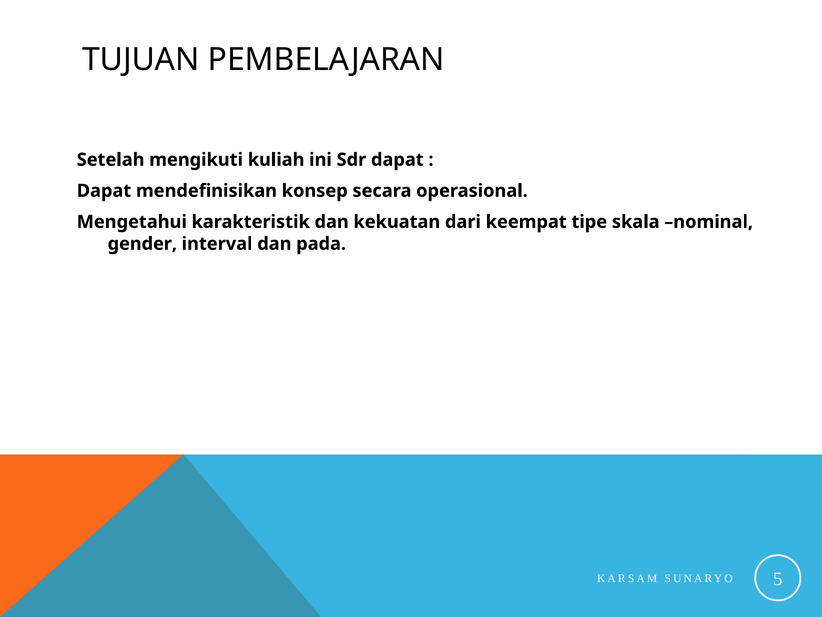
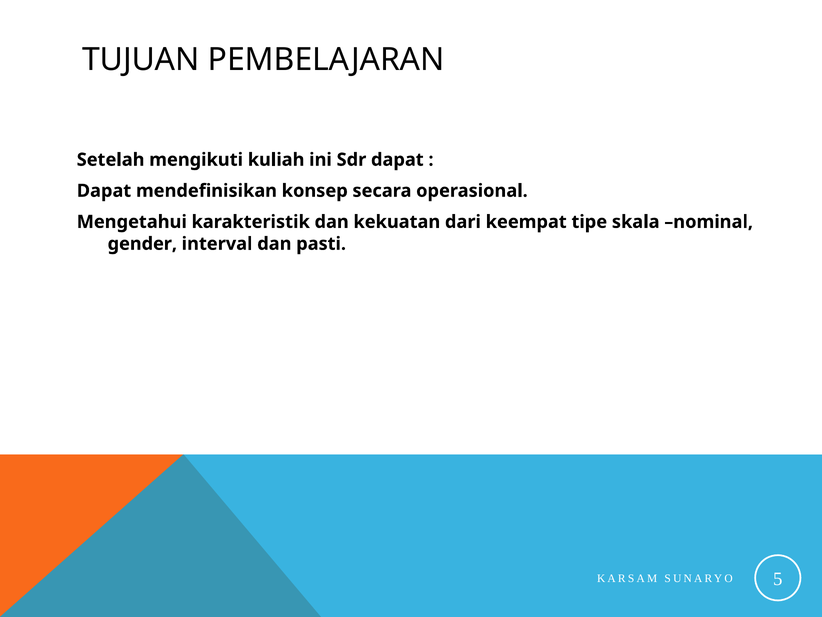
pada: pada -> pasti (321, 244)
